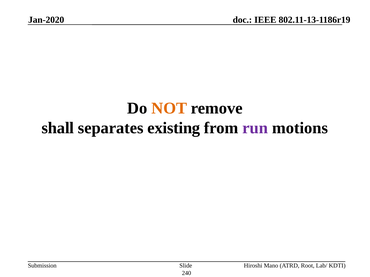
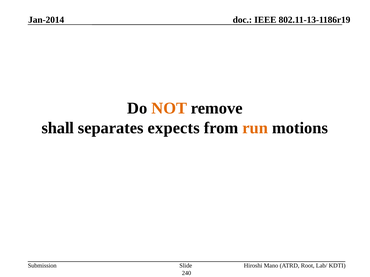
Jan-2020: Jan-2020 -> Jan-2014 (46, 20)
existing: existing -> expects (174, 128)
run colour: purple -> orange (255, 128)
